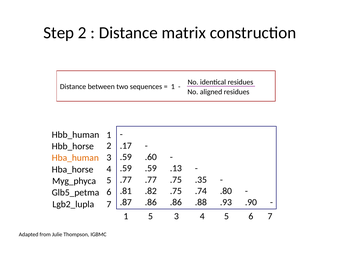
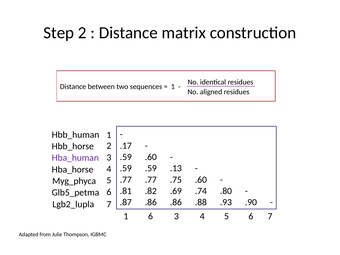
Hba_human colour: orange -> purple (75, 158)
.75 .35: .35 -> .60 (201, 180)
.82 .75: .75 -> .69 (176, 191)
1 5: 5 -> 6 (150, 216)
